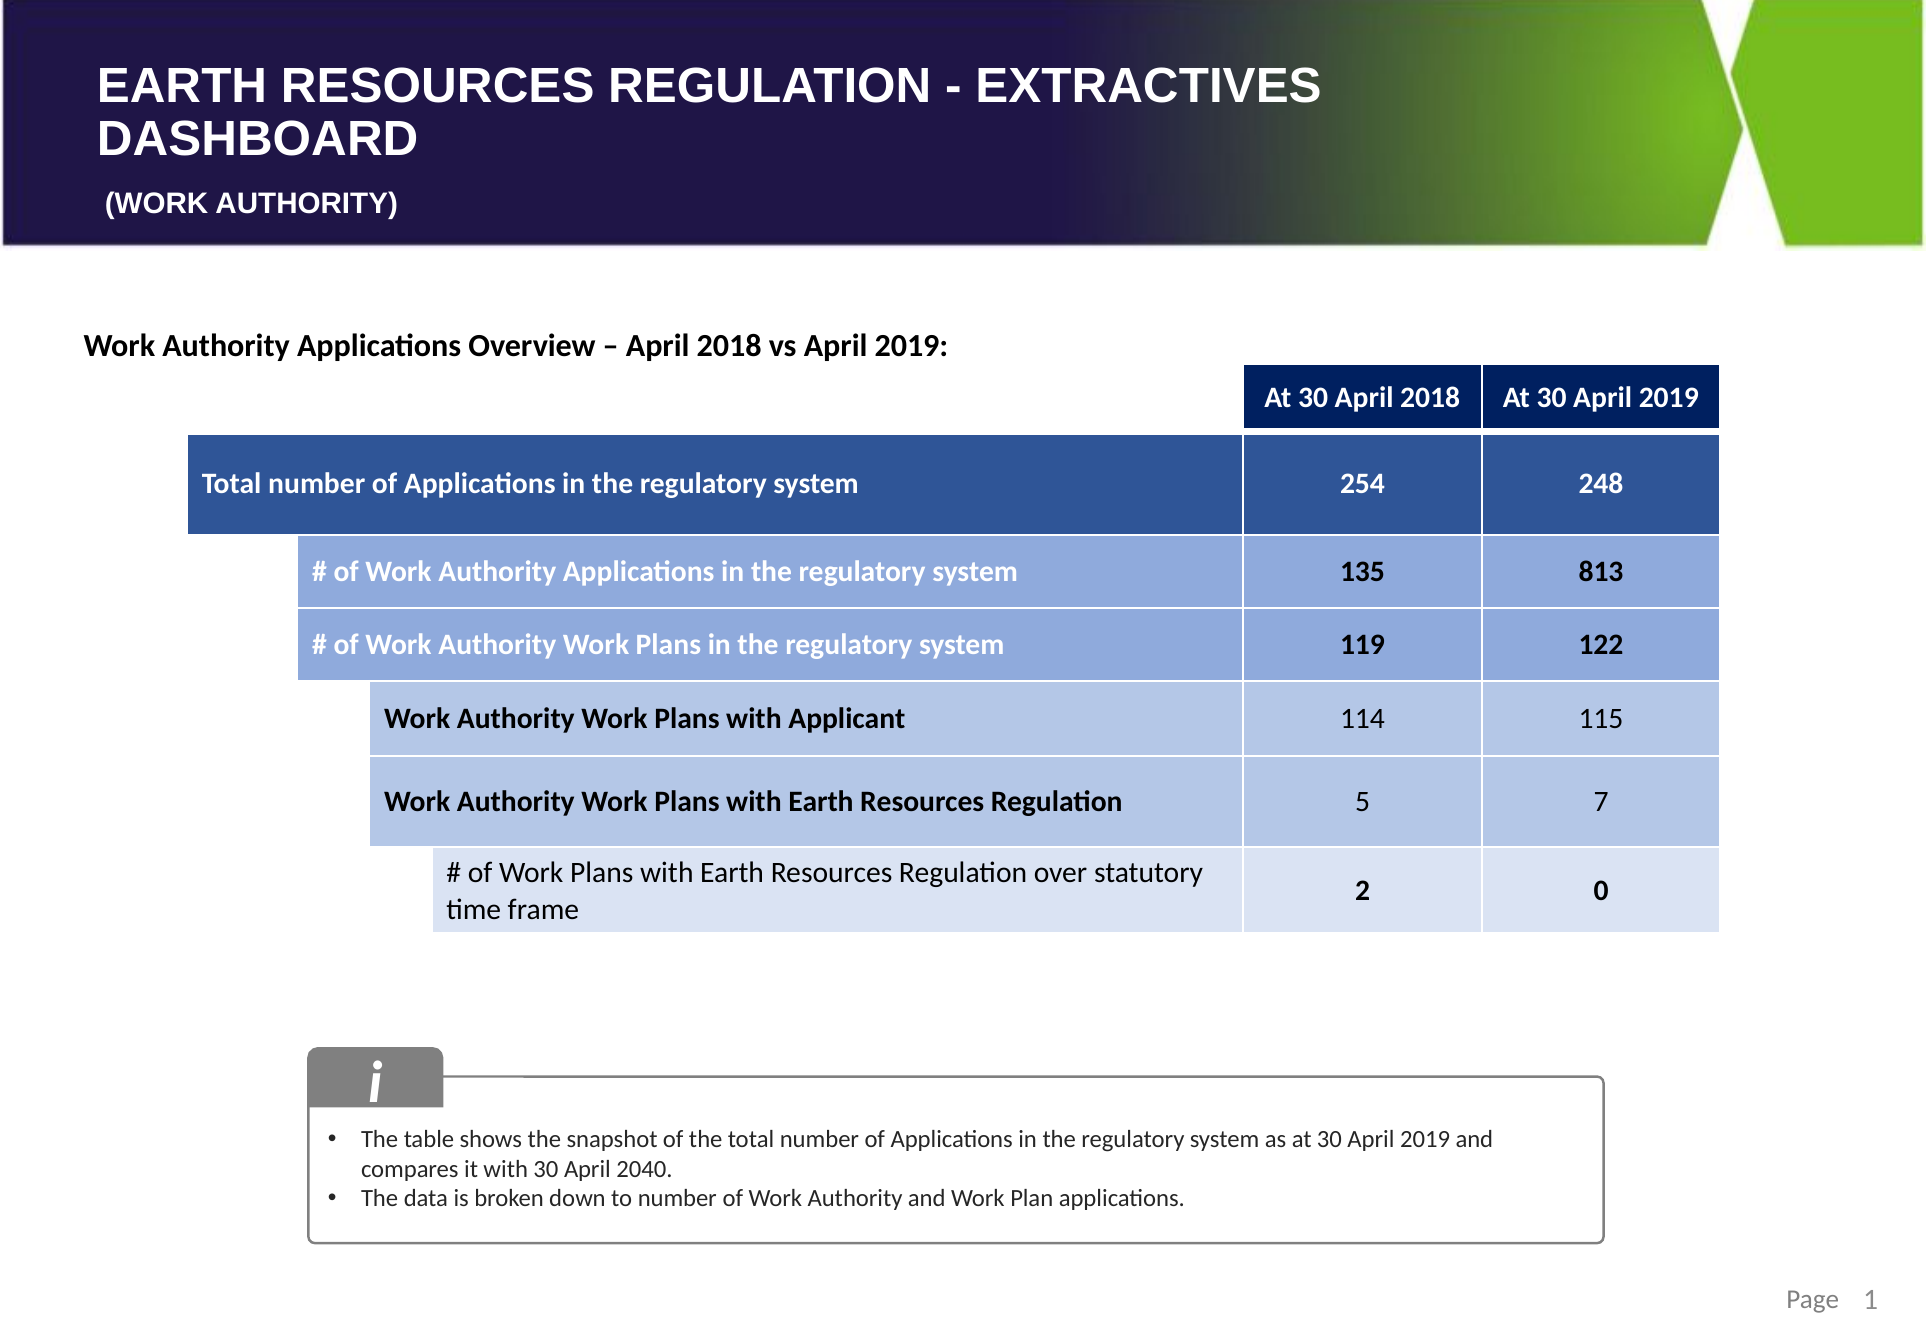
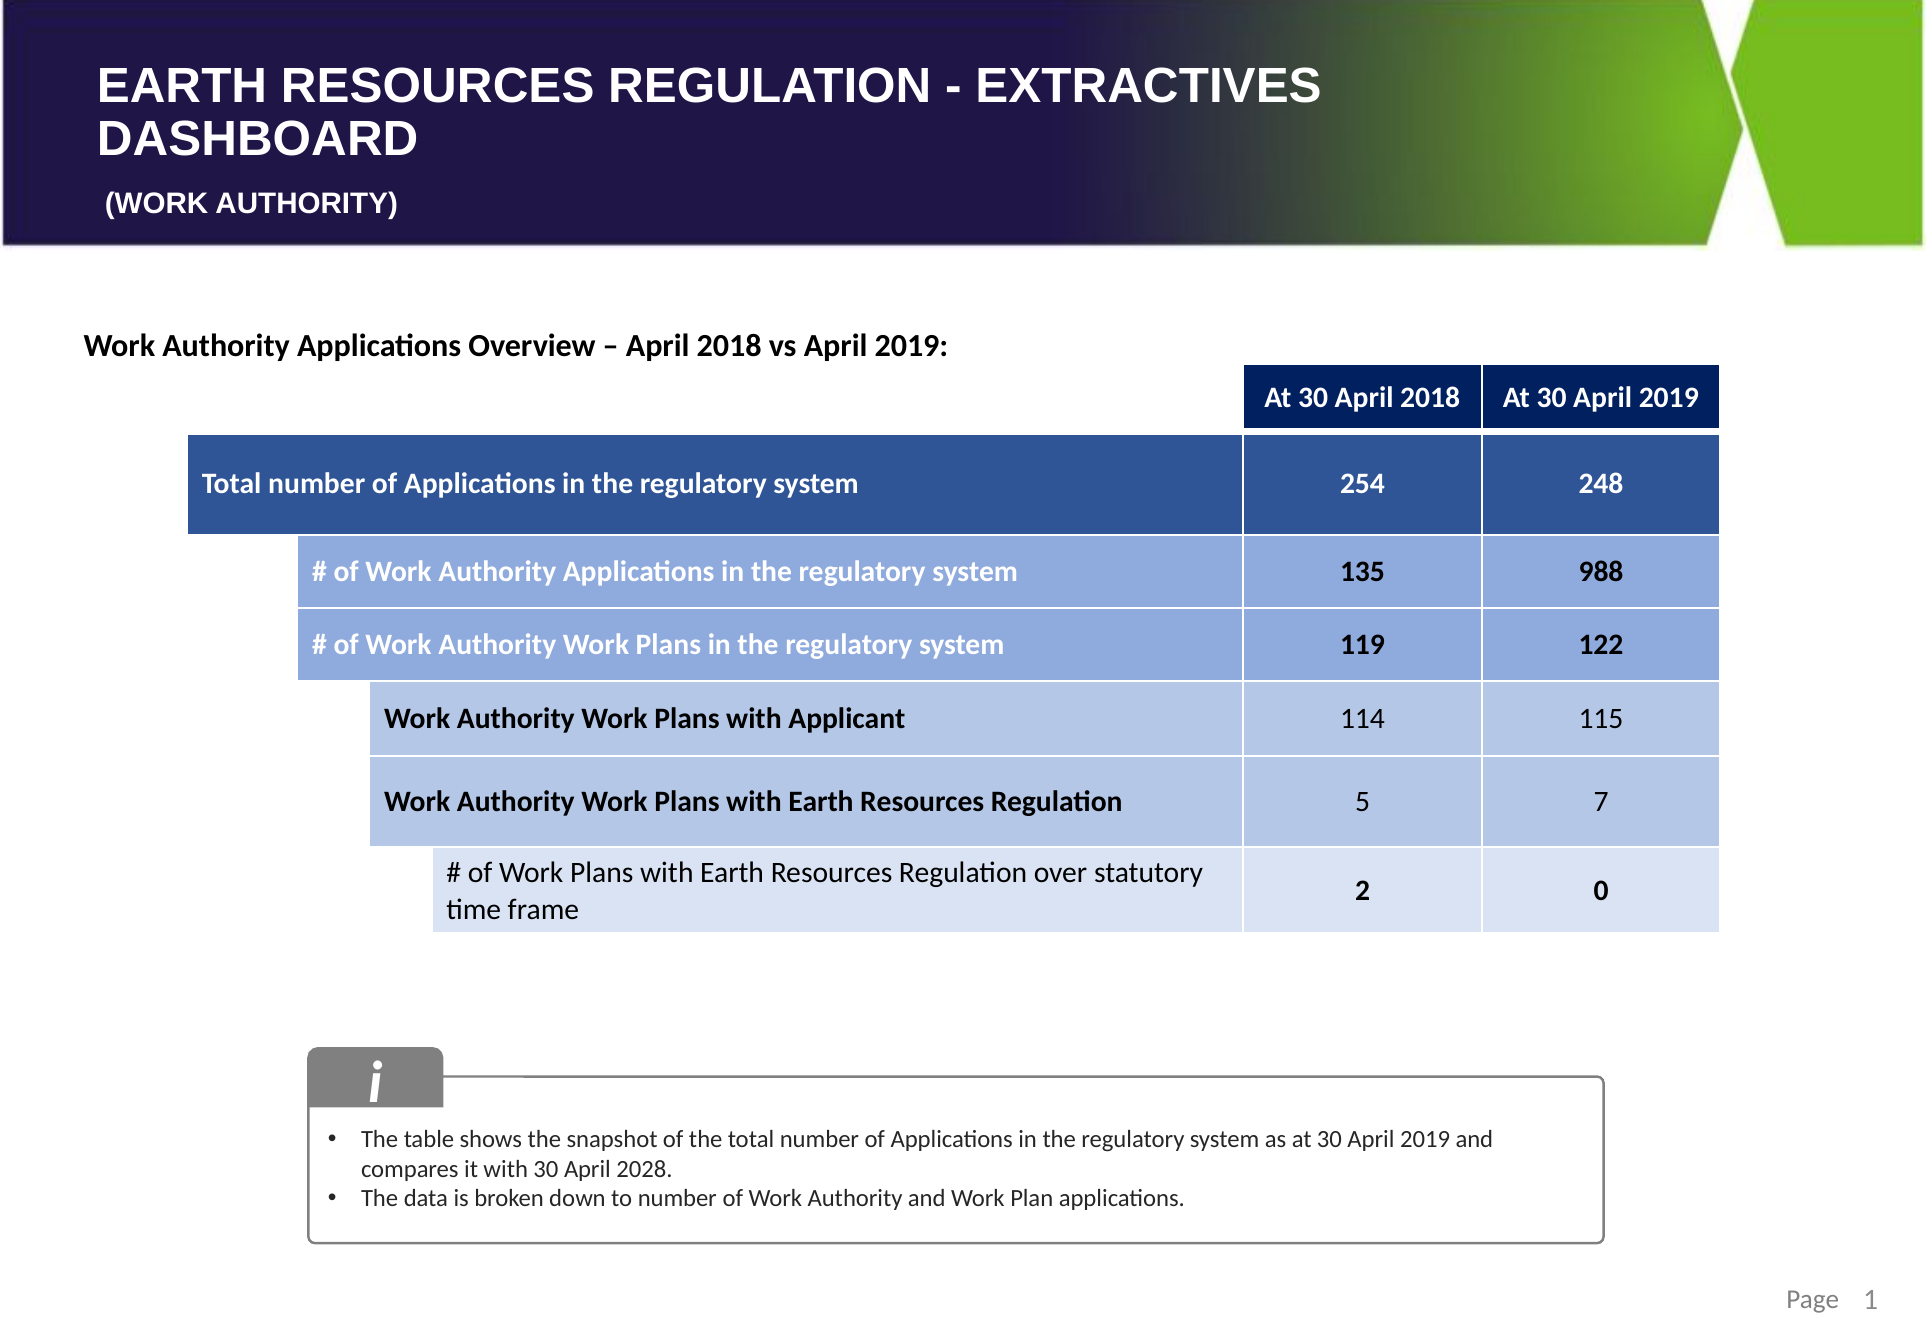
813: 813 -> 988 (1601, 572)
2040: 2040 -> 2028 (644, 1168)
